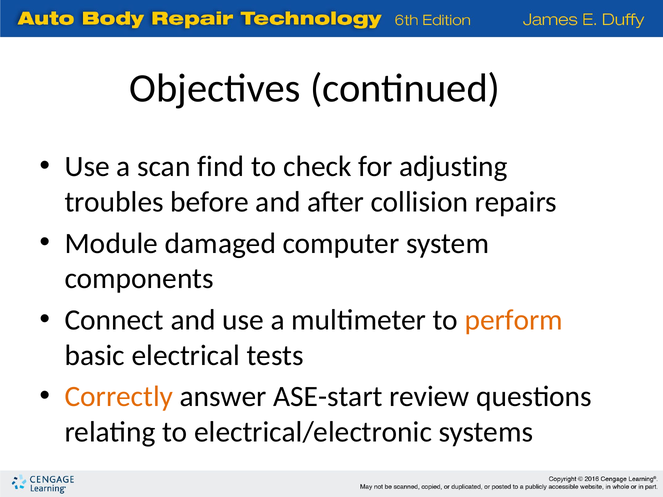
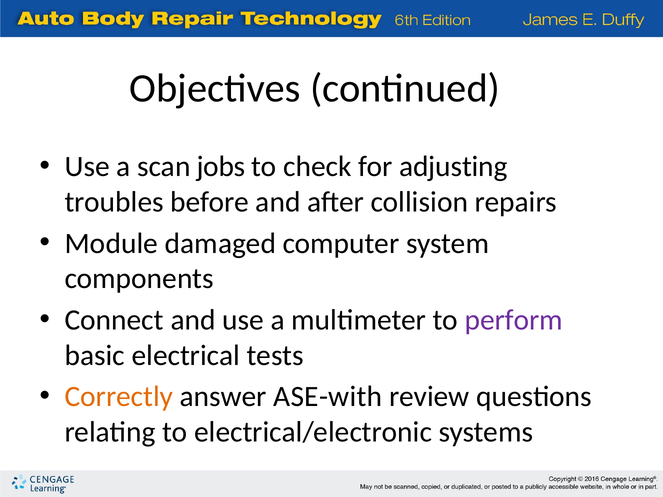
find: find -> jobs (221, 167)
perform colour: orange -> purple (514, 320)
ASE-start: ASE-start -> ASE-with (328, 397)
